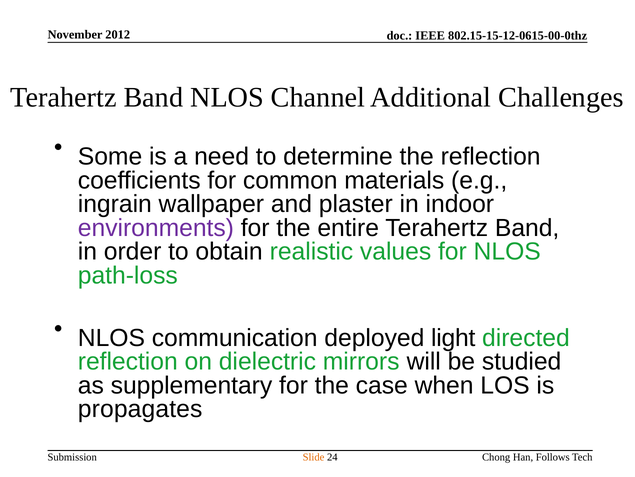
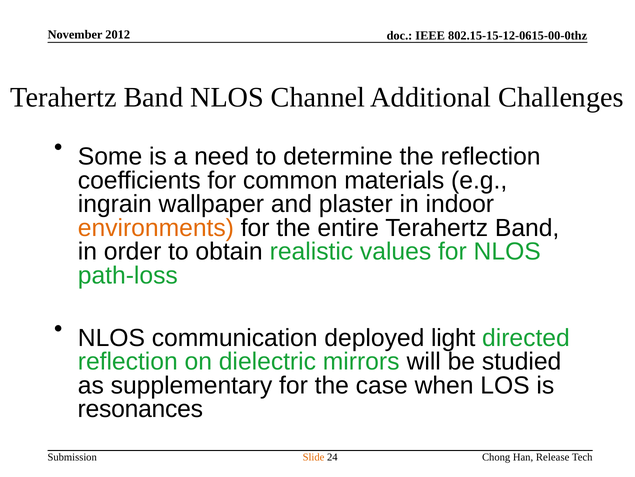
environments colour: purple -> orange (156, 228)
propagates: propagates -> resonances (140, 409)
Follows: Follows -> Release (553, 457)
